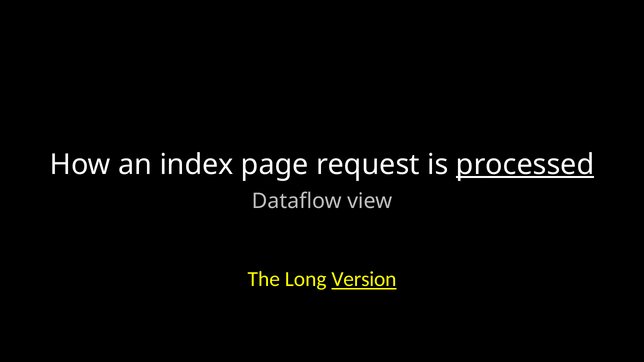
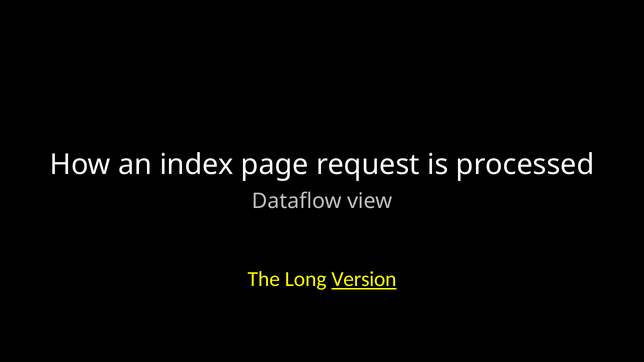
processed underline: present -> none (525, 165)
